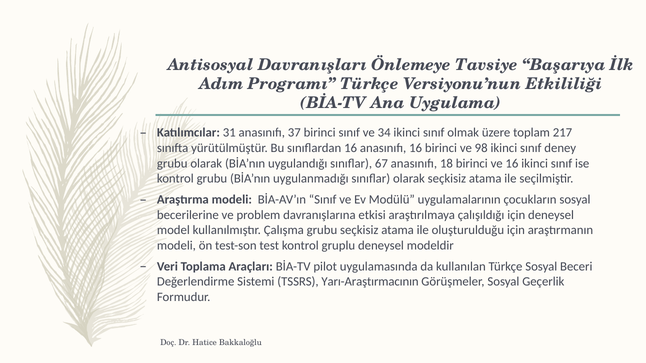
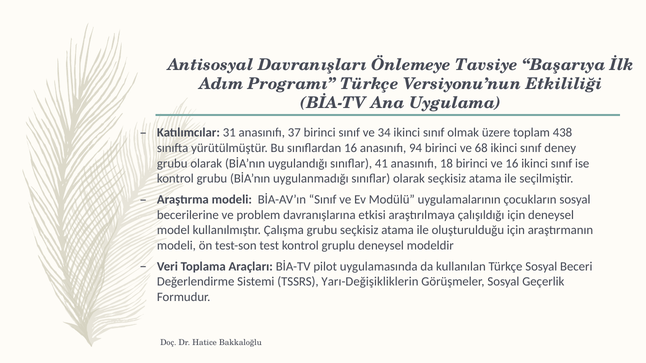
217: 217 -> 438 (562, 133)
anasınıfı 16: 16 -> 94 (416, 148)
98: 98 -> 68 (481, 148)
67: 67 -> 41 (381, 163)
Yarı-Araştırmacının: Yarı-Araştırmacının -> Yarı-Değişikliklerin (370, 282)
